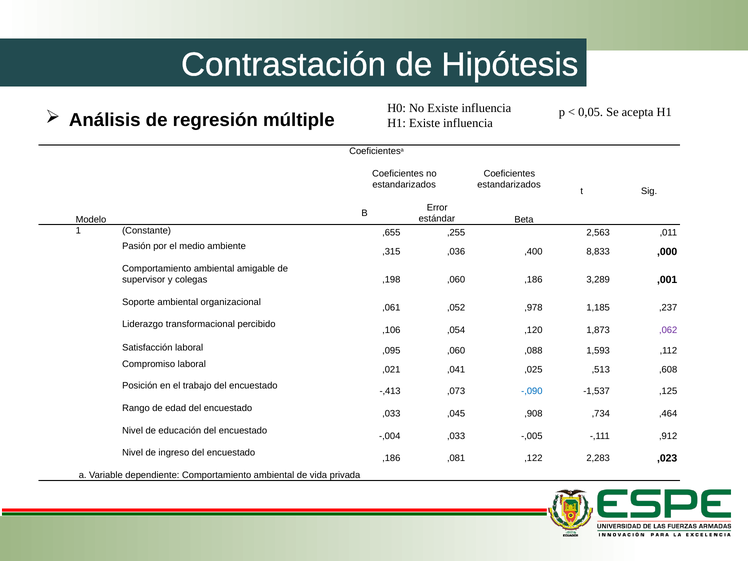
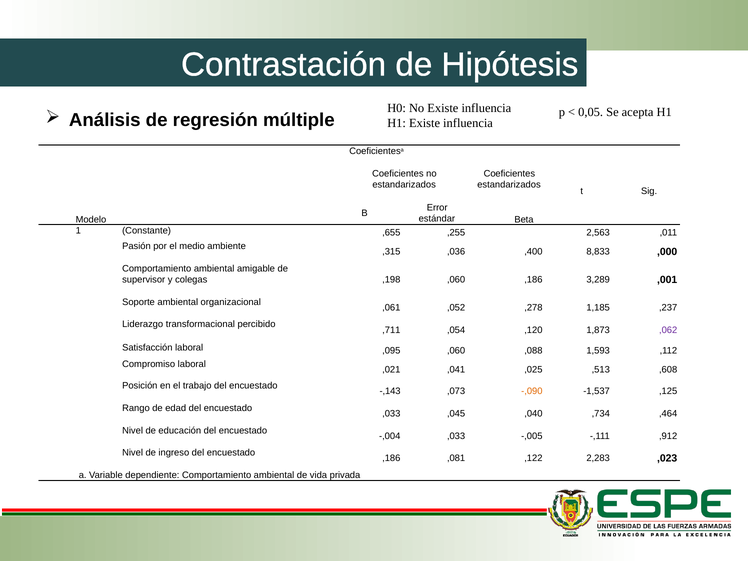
,978: ,978 -> ,278 (533, 307)
,106: ,106 -> ,711 (391, 330)
-,413: -,413 -> -,143 (390, 391)
-,090 colour: blue -> orange (532, 391)
,908: ,908 -> ,040 (533, 414)
